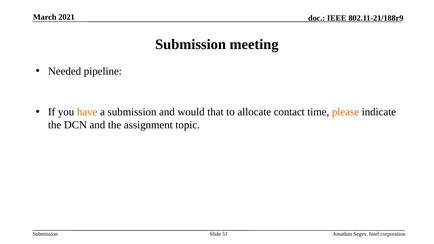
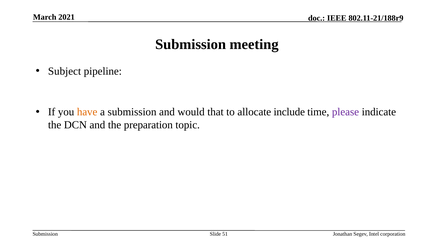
Needed: Needed -> Subject (65, 71)
contact: contact -> include (289, 112)
please colour: orange -> purple (346, 112)
assignment: assignment -> preparation (148, 125)
